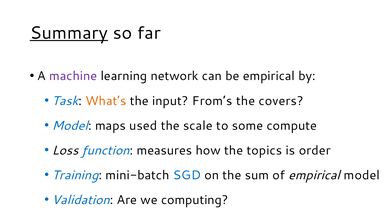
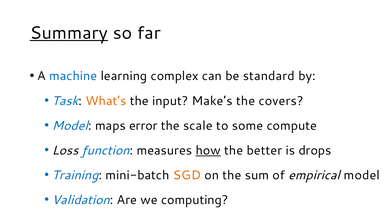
machine colour: purple -> blue (73, 76)
network: network -> complex (175, 76)
be empirical: empirical -> standard (269, 76)
From’s: From’s -> Make’s (212, 101)
used: used -> error (143, 126)
how underline: none -> present (208, 150)
topics: topics -> better (264, 150)
order: order -> drops (315, 150)
SGD colour: blue -> orange (187, 175)
